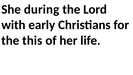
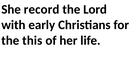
during: during -> record (42, 9)
